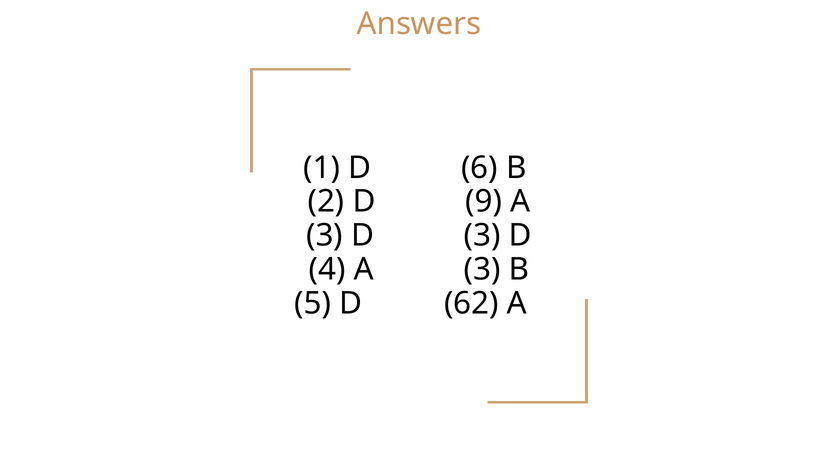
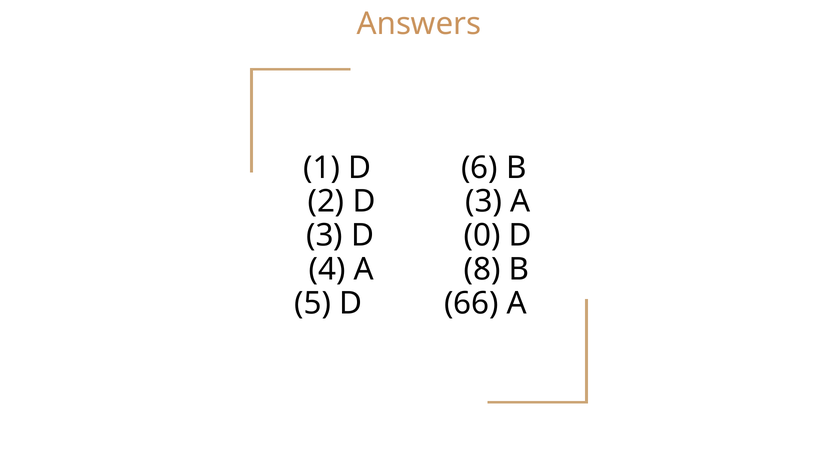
D 9: 9 -> 3 (484, 202)
D 3: 3 -> 0 (482, 236)
4 A 3: 3 -> 8 (482, 270)
62: 62 -> 66 (471, 304)
